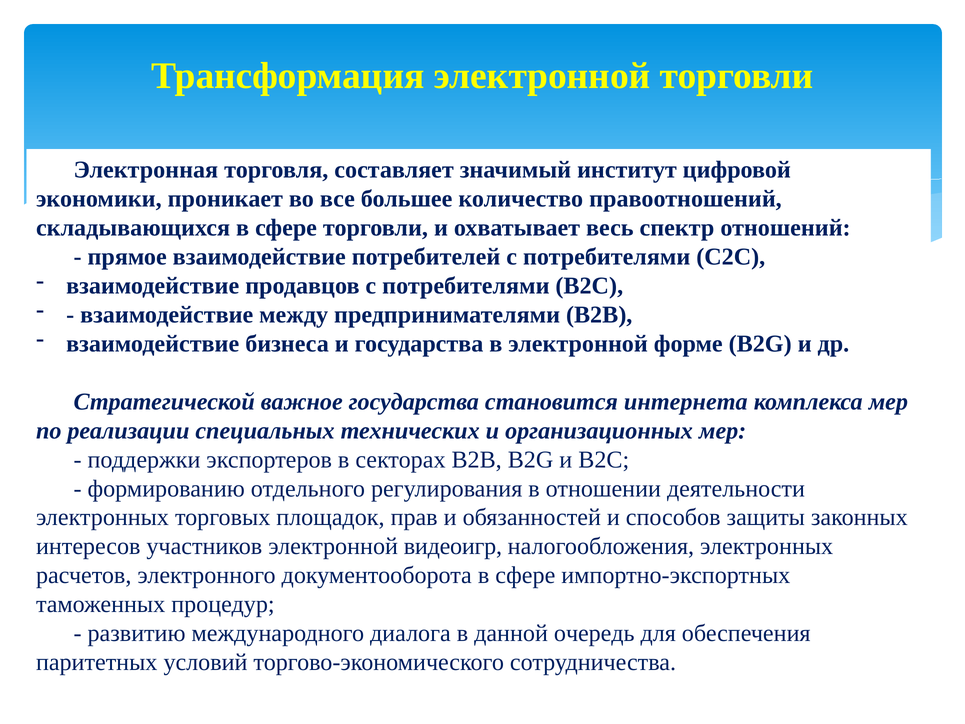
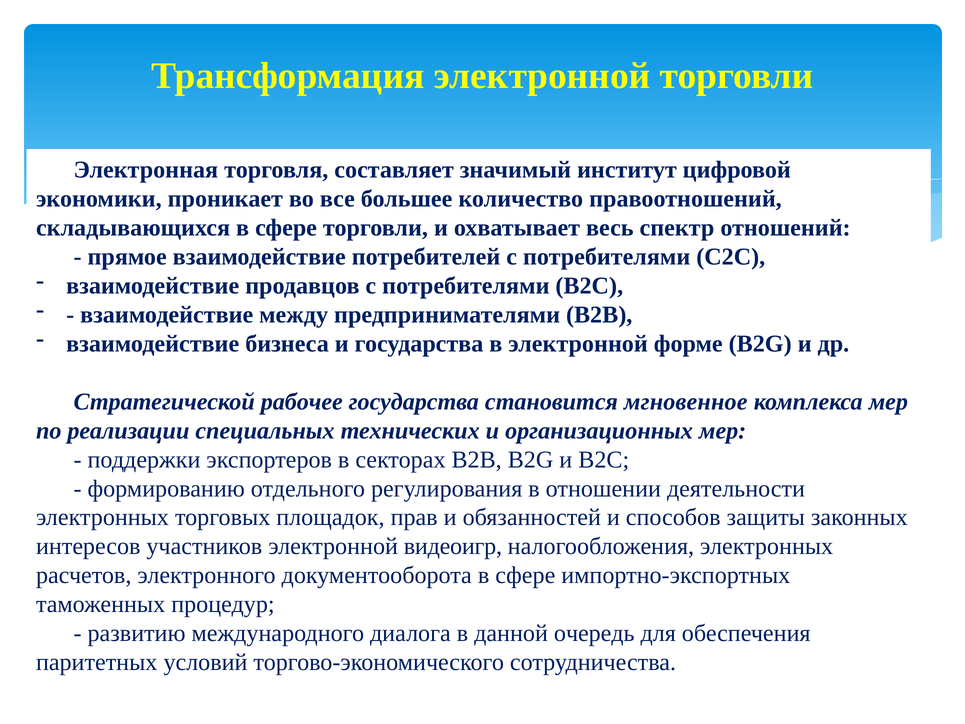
важное: важное -> рабочее (302, 402)
интернета: интернета -> мгновенное (686, 402)
